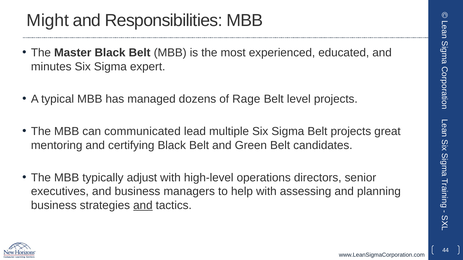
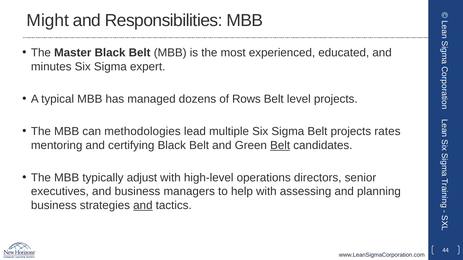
Rage: Rage -> Rows (246, 99)
communicated: communicated -> methodologies (142, 132)
great: great -> rates (387, 132)
Belt underline: none -> present (280, 145)
